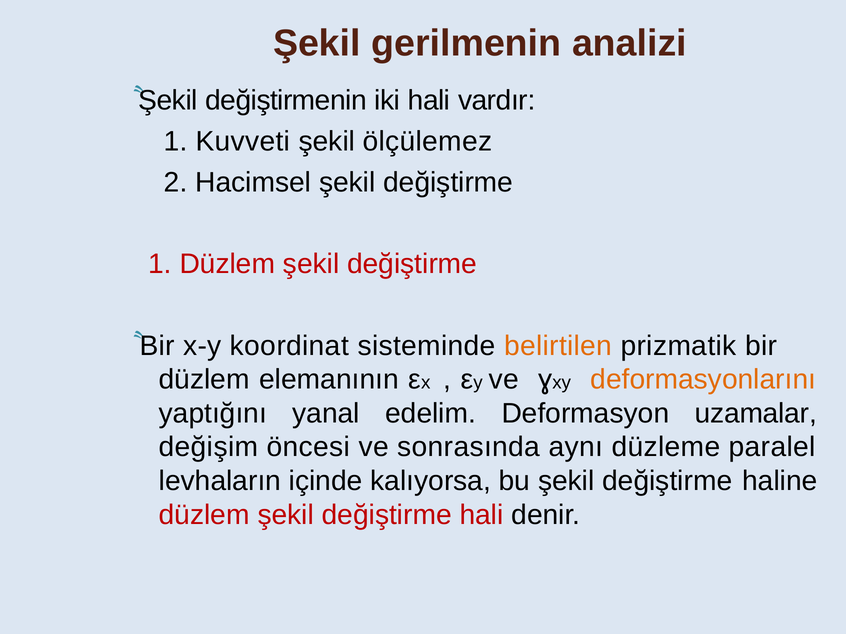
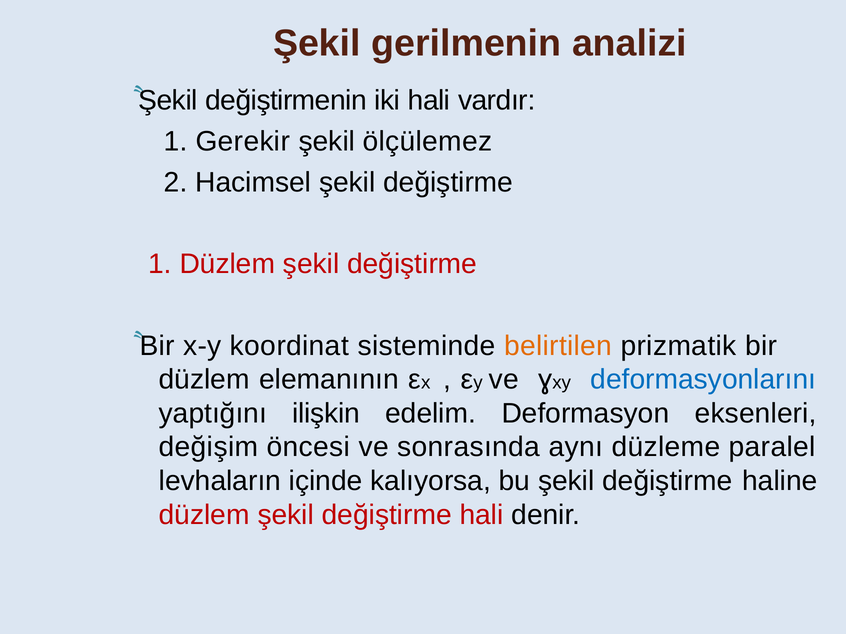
Kuvveti: Kuvveti -> Gerekir (243, 142)
deformasyonlarını colour: orange -> blue (703, 380)
yanal: yanal -> ilişkin (326, 414)
uzamalar: uzamalar -> eksenleri (756, 414)
